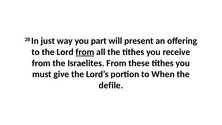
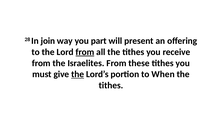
just: just -> join (48, 41)
the underline: none -> present (78, 74)
defile: defile -> tithes (111, 85)
